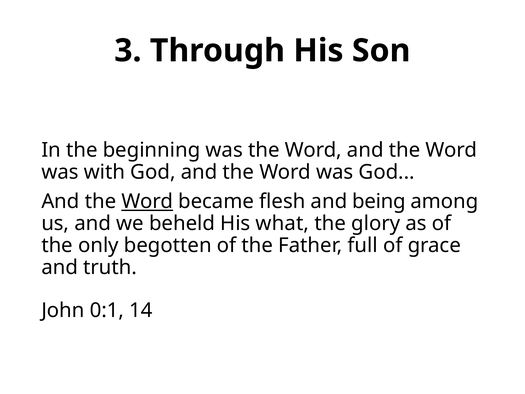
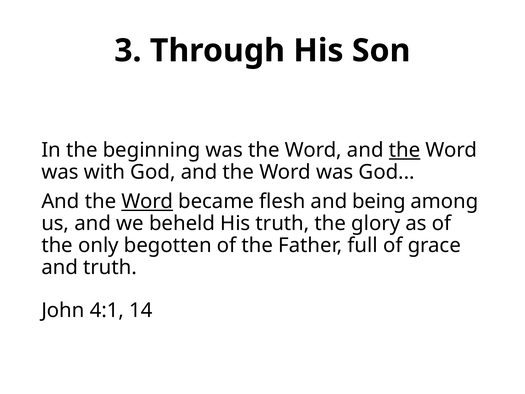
the underline: none -> present (405, 150)
His what: what -> truth (282, 223)
0:1: 0:1 -> 4:1 (107, 310)
